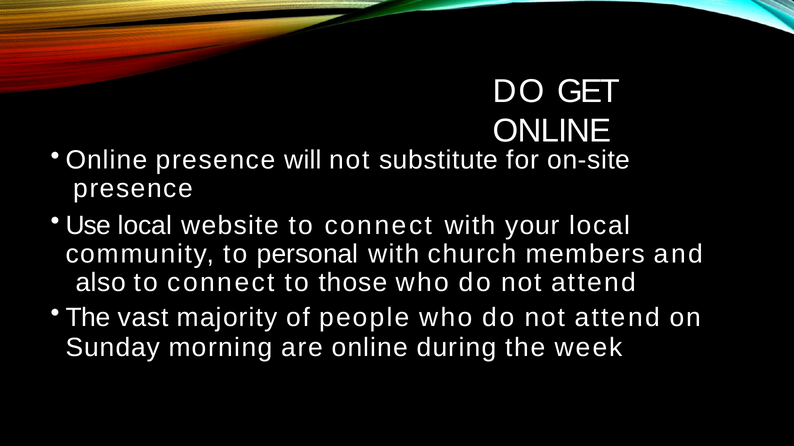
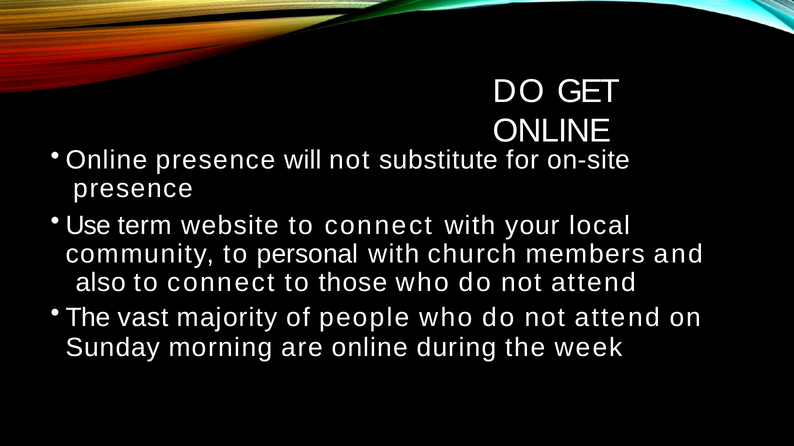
Use local: local -> term (145, 226)
